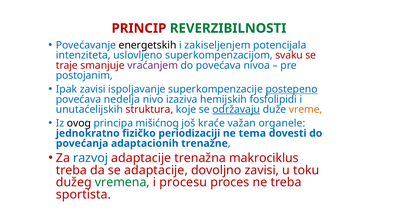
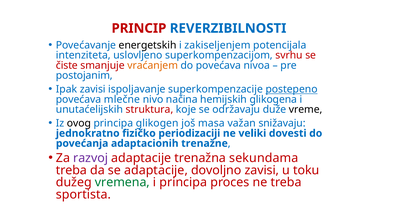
REVERZIBILNOSTI colour: green -> blue (228, 28)
svaku: svaku -> svrhu (289, 55)
traje: traje -> čiste (67, 65)
vraćanjem colour: purple -> orange (153, 65)
nedelja: nedelja -> mlečne (122, 99)
izaziva: izaziva -> načina (182, 99)
fosfolipidi: fosfolipidi -> glikogena (273, 99)
održavaju underline: present -> none (236, 109)
vreme colour: orange -> black (306, 109)
mišićnog: mišićnog -> glikogen (157, 123)
kraće: kraće -> masa (211, 123)
organele: organele -> snižavaju (282, 123)
tema: tema -> veliki (252, 133)
razvoj colour: blue -> purple (91, 158)
makrociklus: makrociklus -> sekundama (264, 158)
i procesu: procesu -> principa (183, 182)
